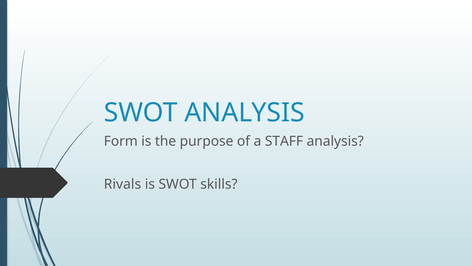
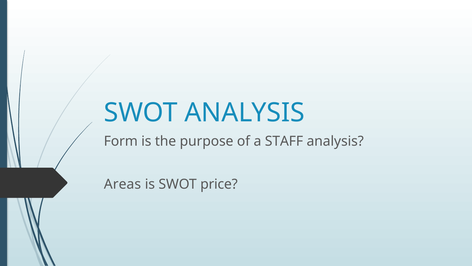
Rivals: Rivals -> Areas (122, 184)
skills: skills -> price (219, 184)
